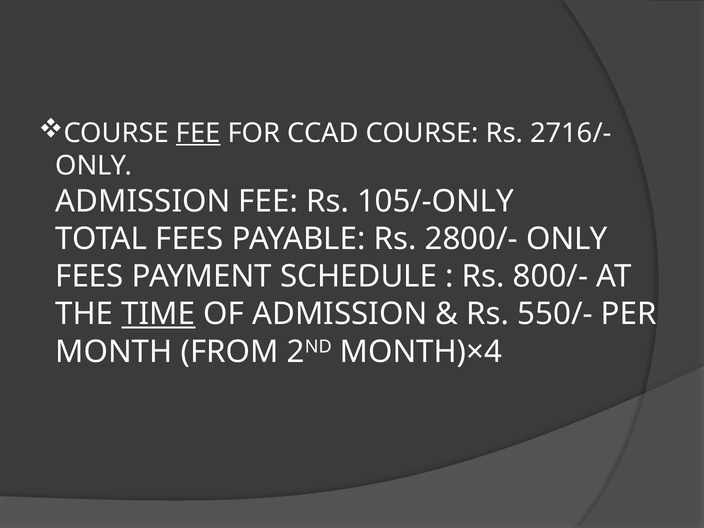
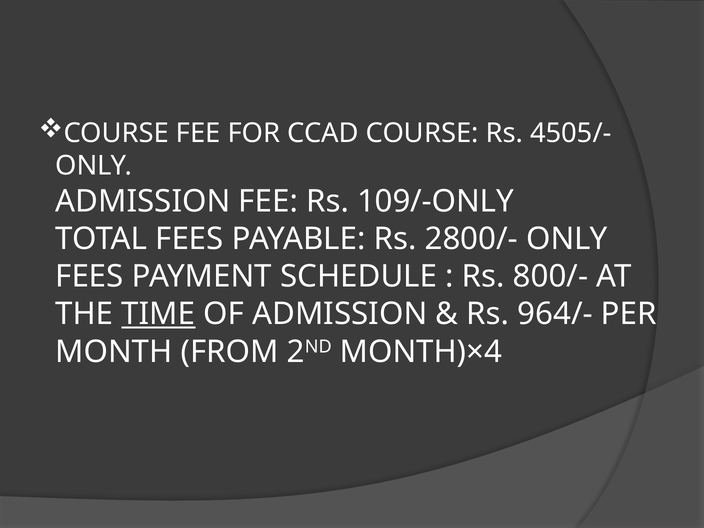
FEE underline: present -> none (198, 133)
2716/-: 2716/- -> 4505/- (571, 133)
105/-ONLY: 105/-ONLY -> 109/-ONLY (435, 201)
550/-: 550/- -> 964/- (555, 314)
